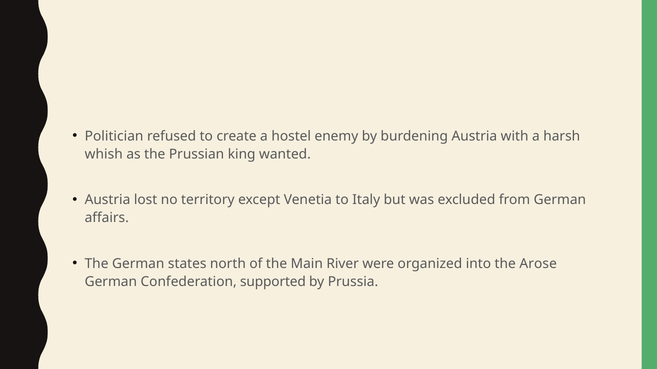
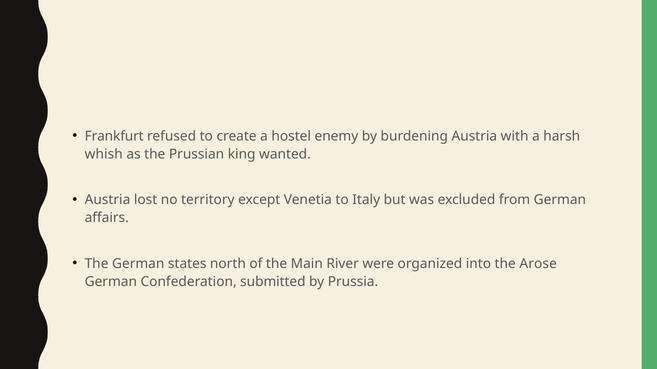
Politician: Politician -> Frankfurt (114, 136)
supported: supported -> submitted (273, 282)
